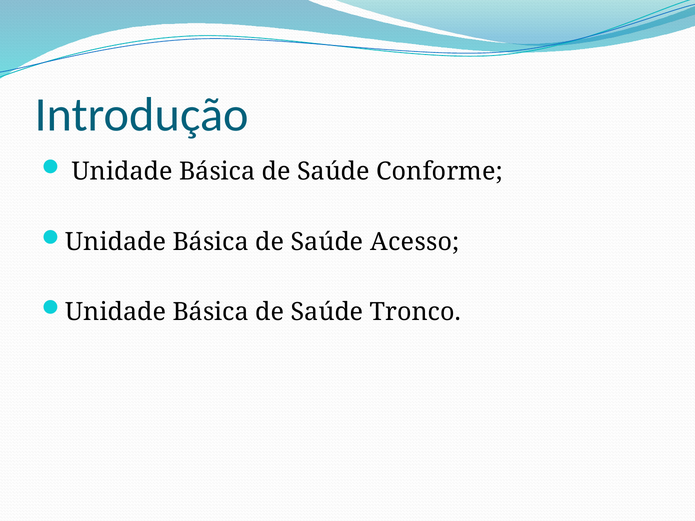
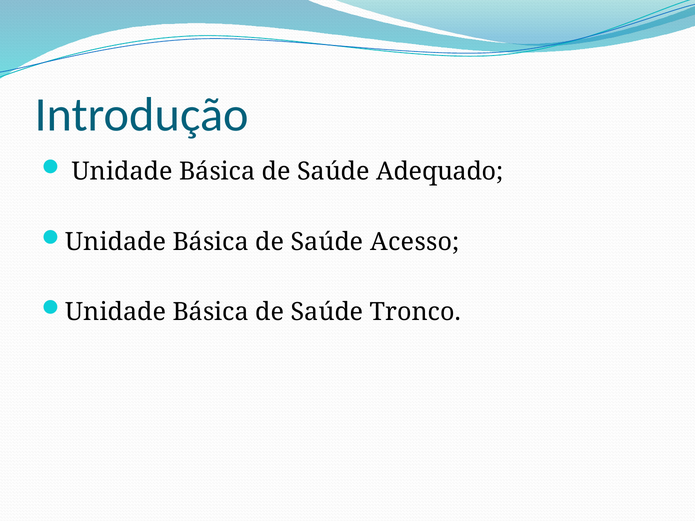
Conforme: Conforme -> Adequado (440, 172)
